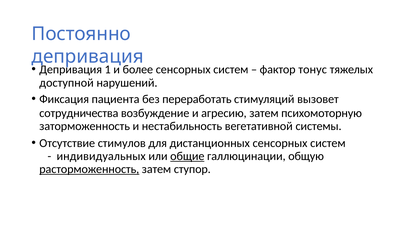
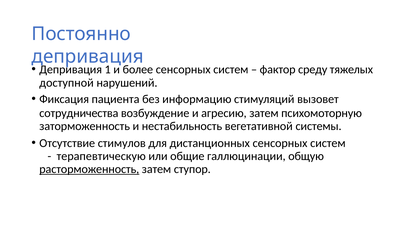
тонус: тонус -> среду (313, 70)
переработать: переработать -> информацию (197, 99)
индивидуальных: индивидуальных -> терапевтическую (101, 156)
общие underline: present -> none (187, 156)
